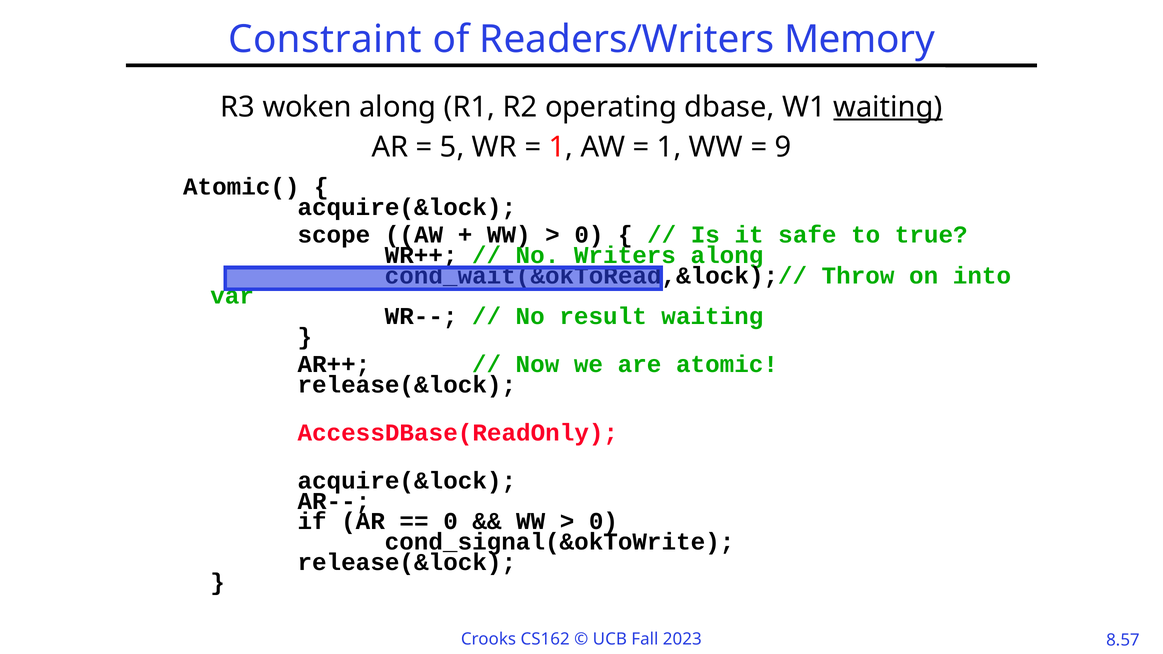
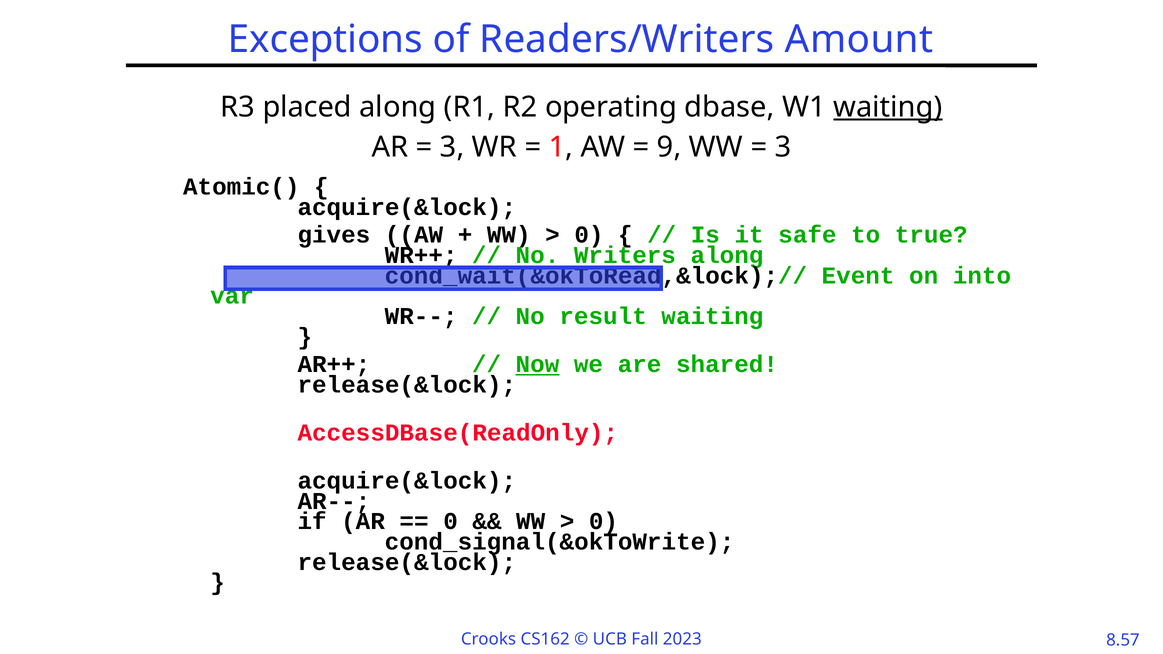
Constraint: Constraint -> Exceptions (325, 40)
Memory: Memory -> Amount (859, 40)
woken: woken -> placed (307, 107)
5: 5 -> 3 (452, 147)
1: 1 -> 9 (669, 147)
9: 9 -> 3 (783, 147)
scope: scope -> gives (334, 235)
Throw: Throw -> Event (858, 276)
Now underline: none -> present (537, 364)
atomic: atomic -> shared (727, 364)
